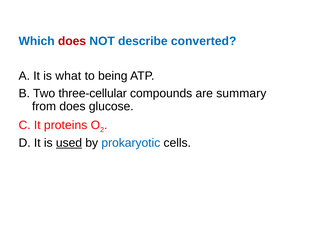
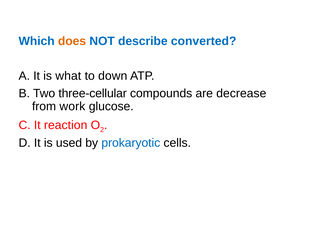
does colour: red -> orange (72, 41)
being: being -> down (113, 76)
summary: summary -> decrease (241, 93)
from does: does -> work (72, 106)
proteins: proteins -> reaction (66, 125)
used underline: present -> none (69, 143)
